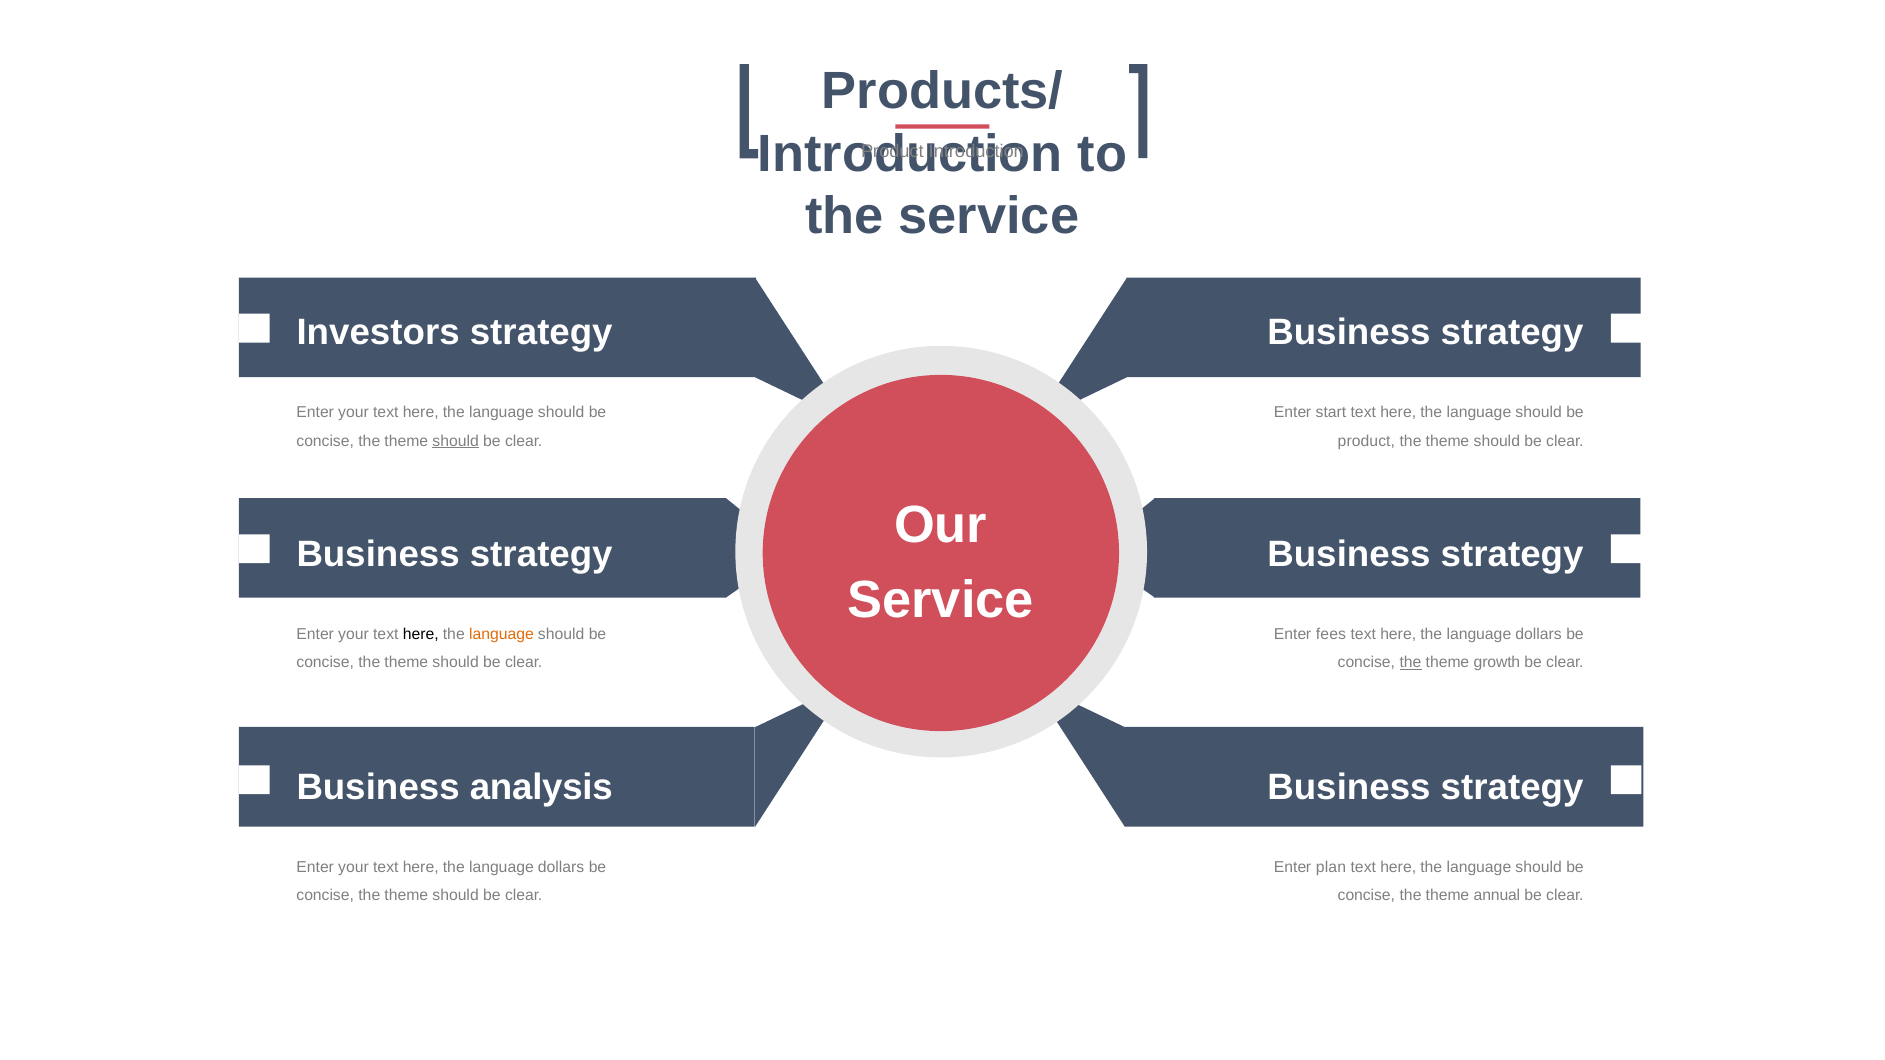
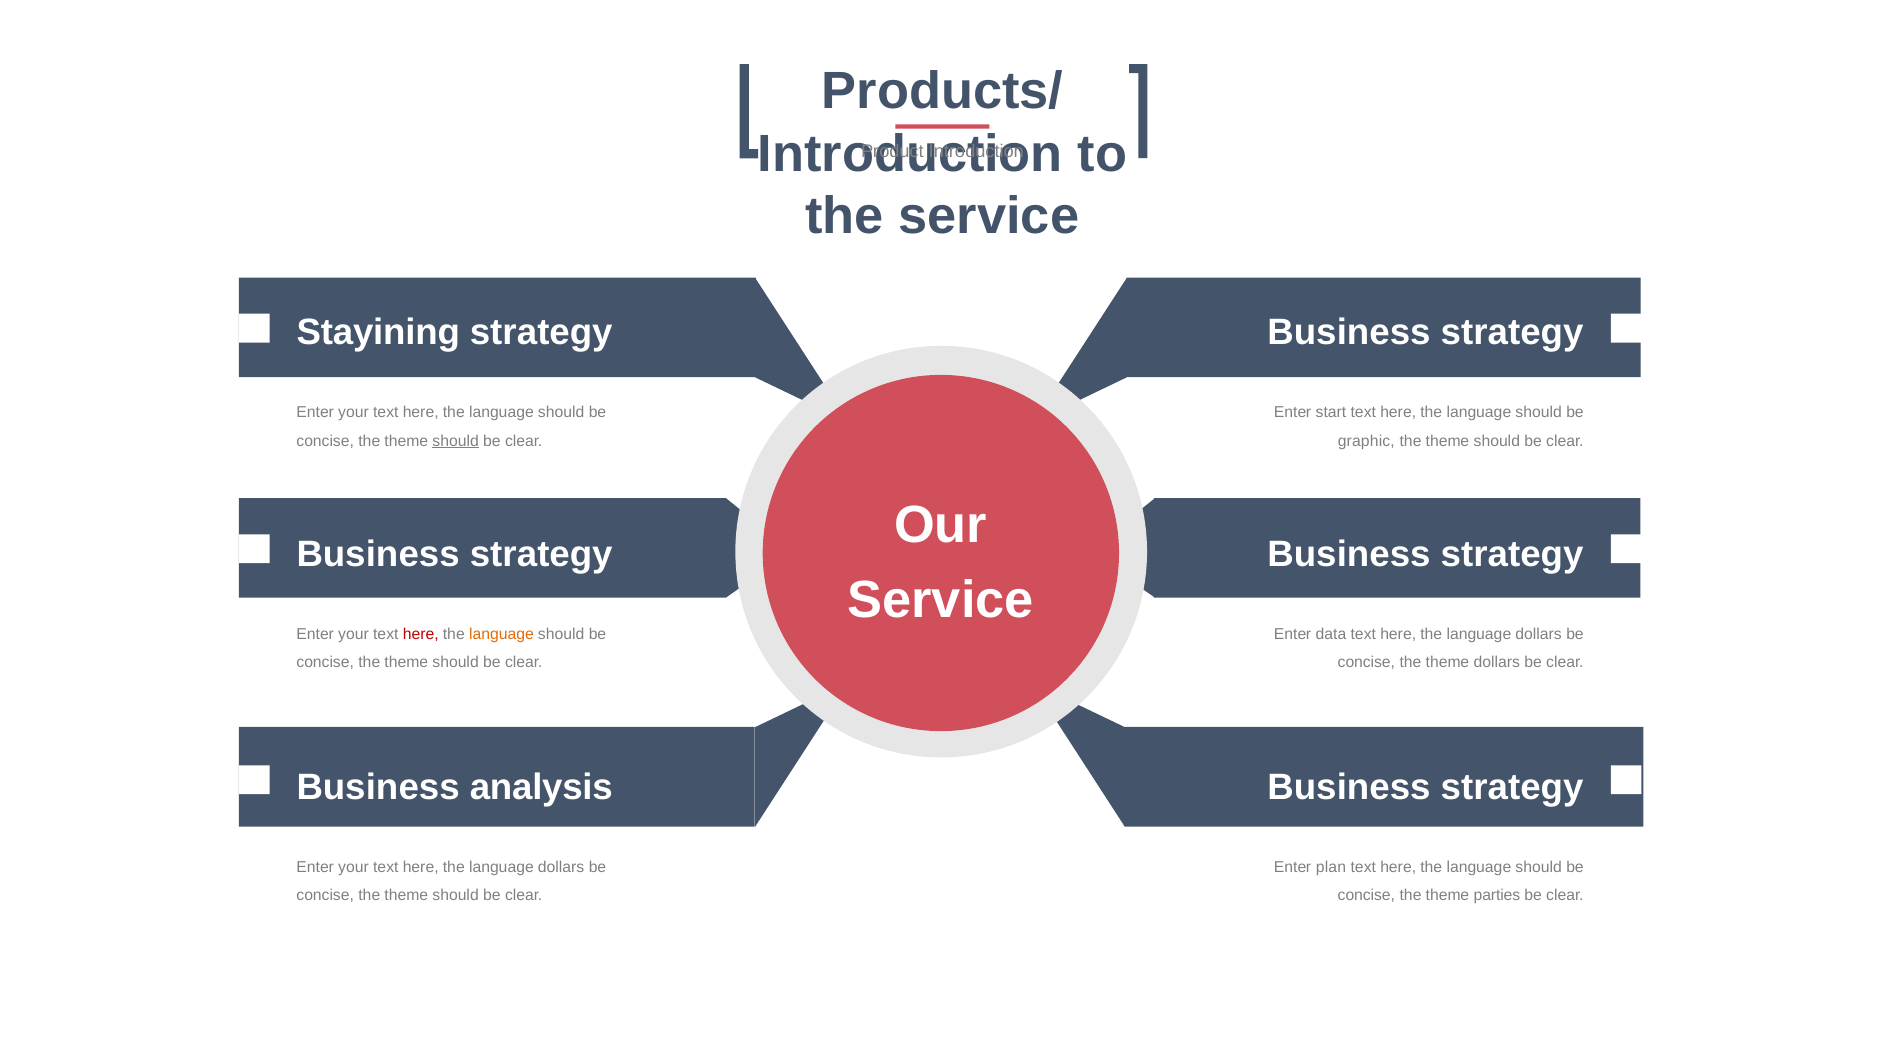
Investors: Investors -> Stayining (378, 333)
product: product -> graphic (1366, 441)
here colour: black -> red (421, 635)
fees: fees -> data (1331, 635)
the underline: present -> none (1411, 663)
theme growth: growth -> dollars (1497, 663)
annual: annual -> parties (1497, 896)
